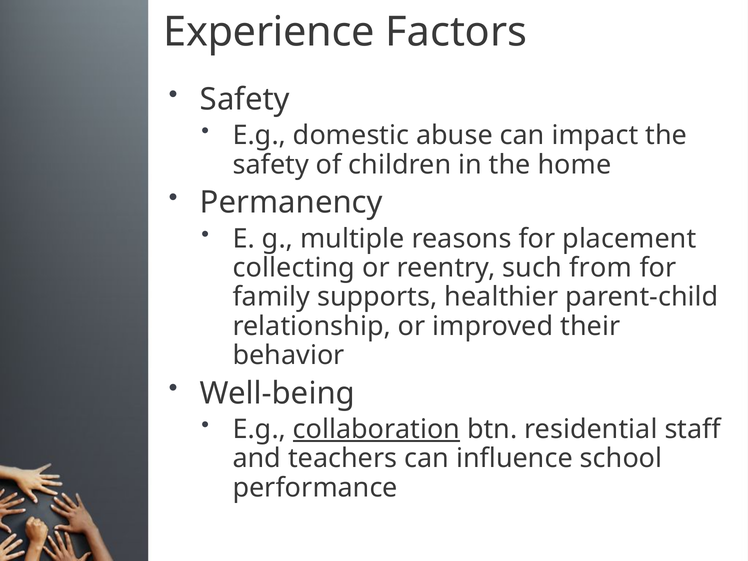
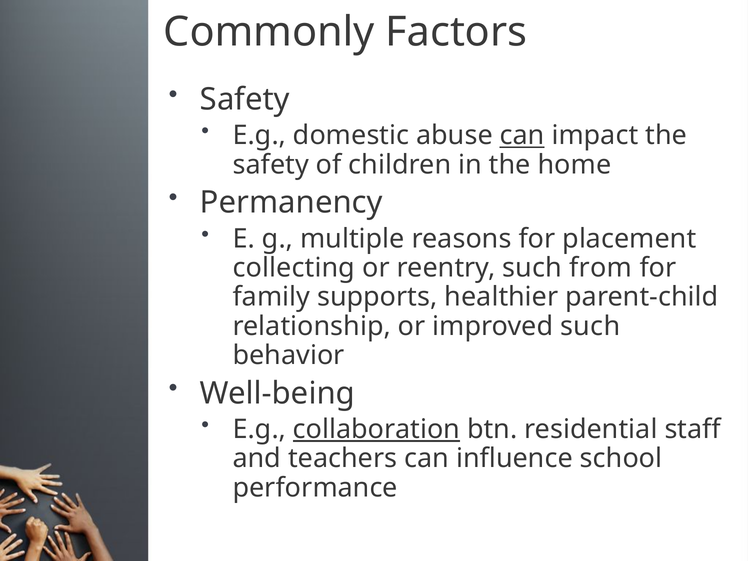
Experience: Experience -> Commonly (269, 32)
can underline: none -> present (522, 136)
improved their: their -> such (590, 326)
